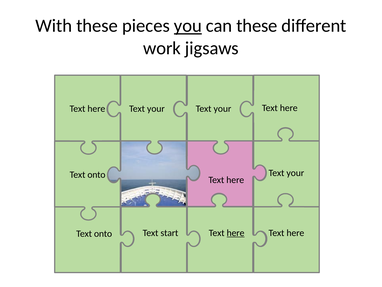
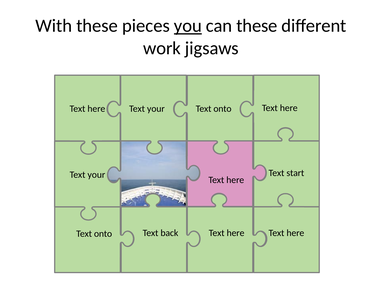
your: your -> onto (222, 109)
your: your -> start (295, 173)
onto: onto -> your (96, 174)
here underline: present -> none (236, 233)
start: start -> back (169, 233)
